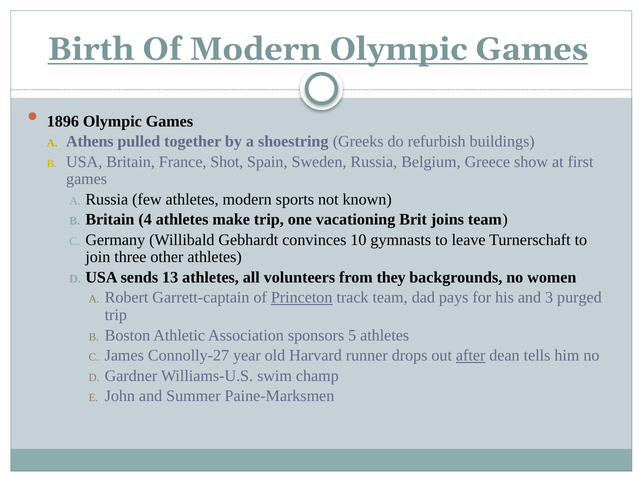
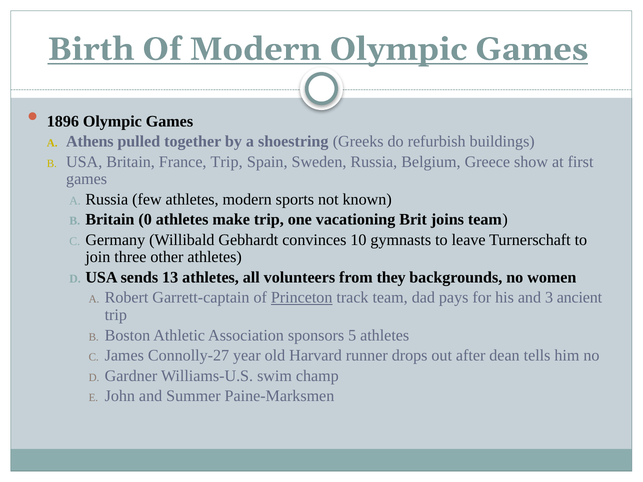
France Shot: Shot -> Trip (227, 162)
4: 4 -> 0 (145, 220)
purged: purged -> ancient (579, 298)
after underline: present -> none (471, 356)
